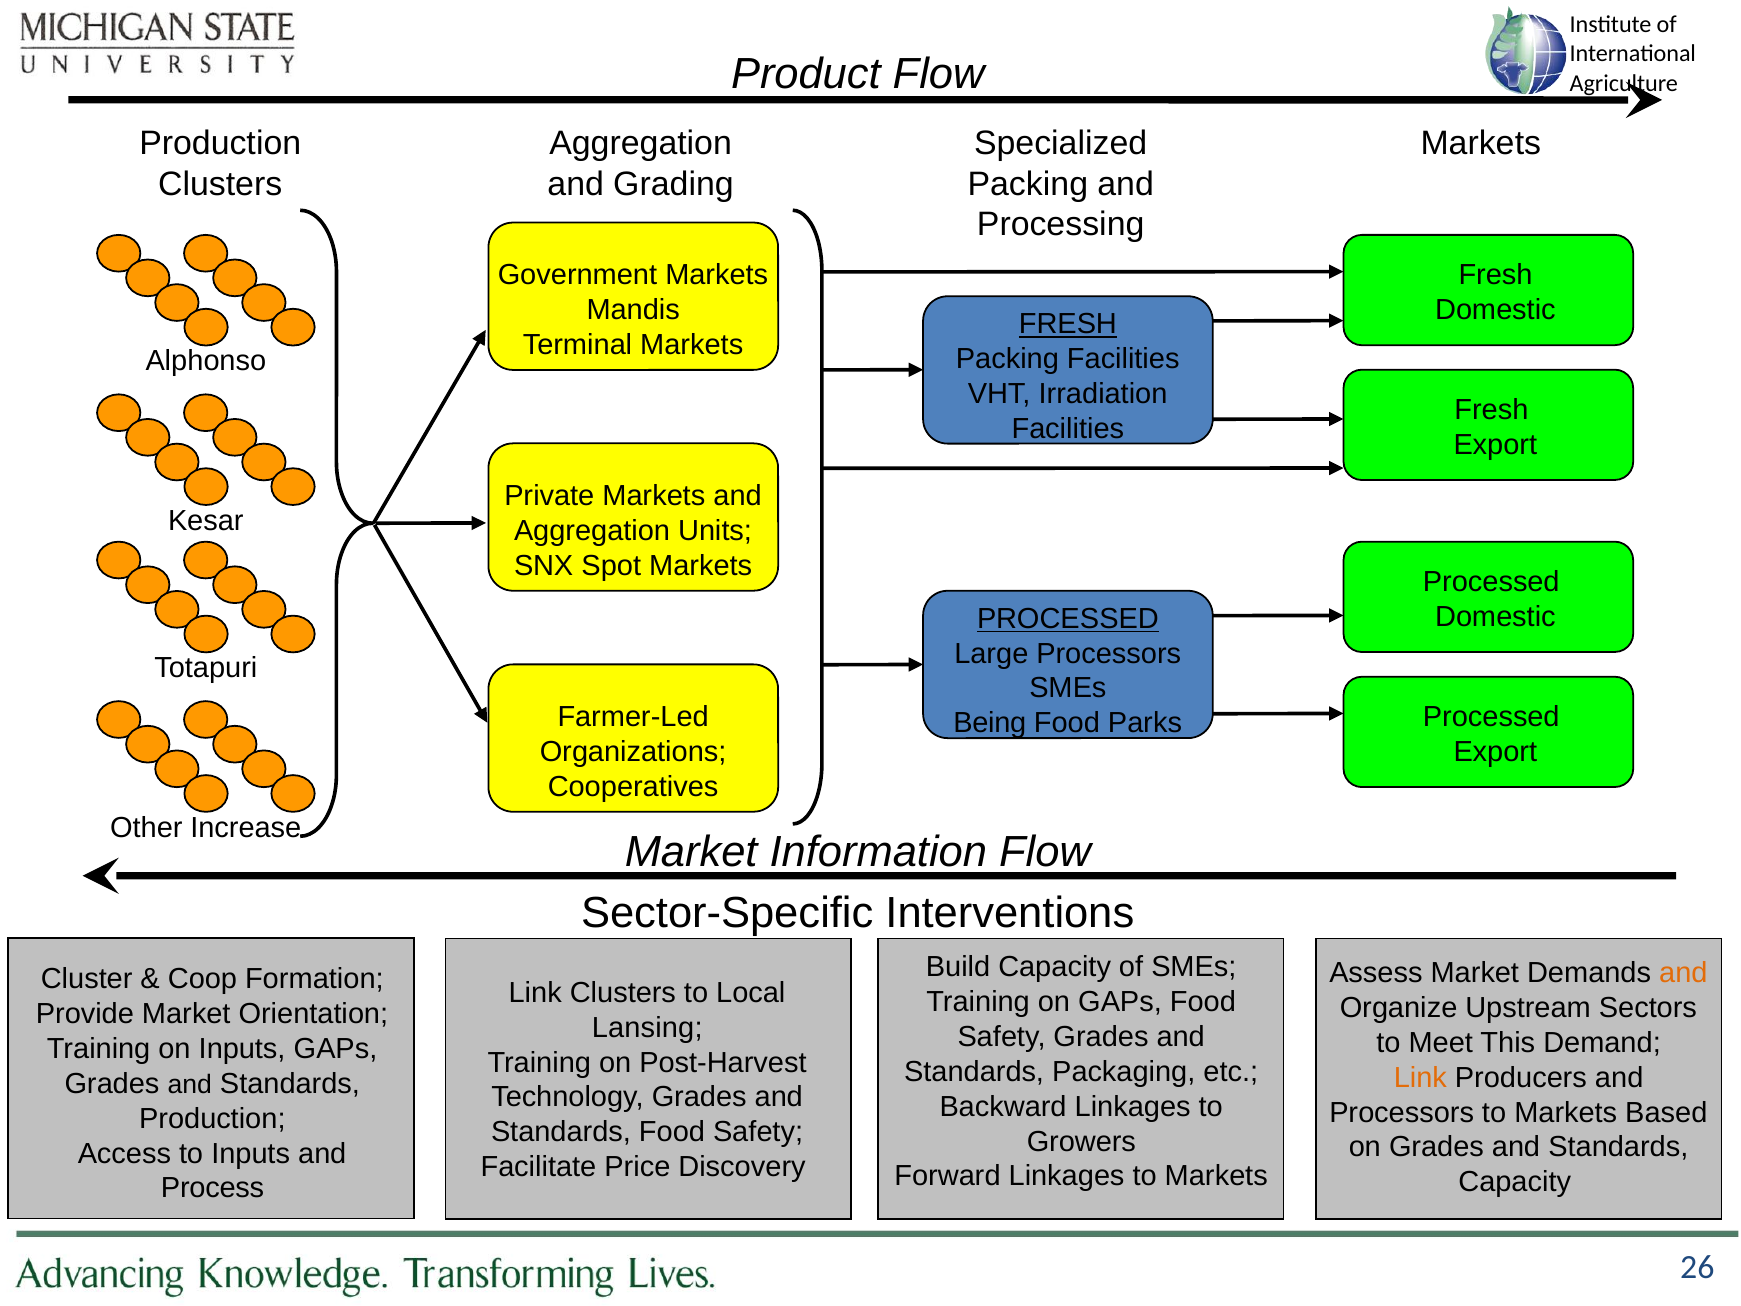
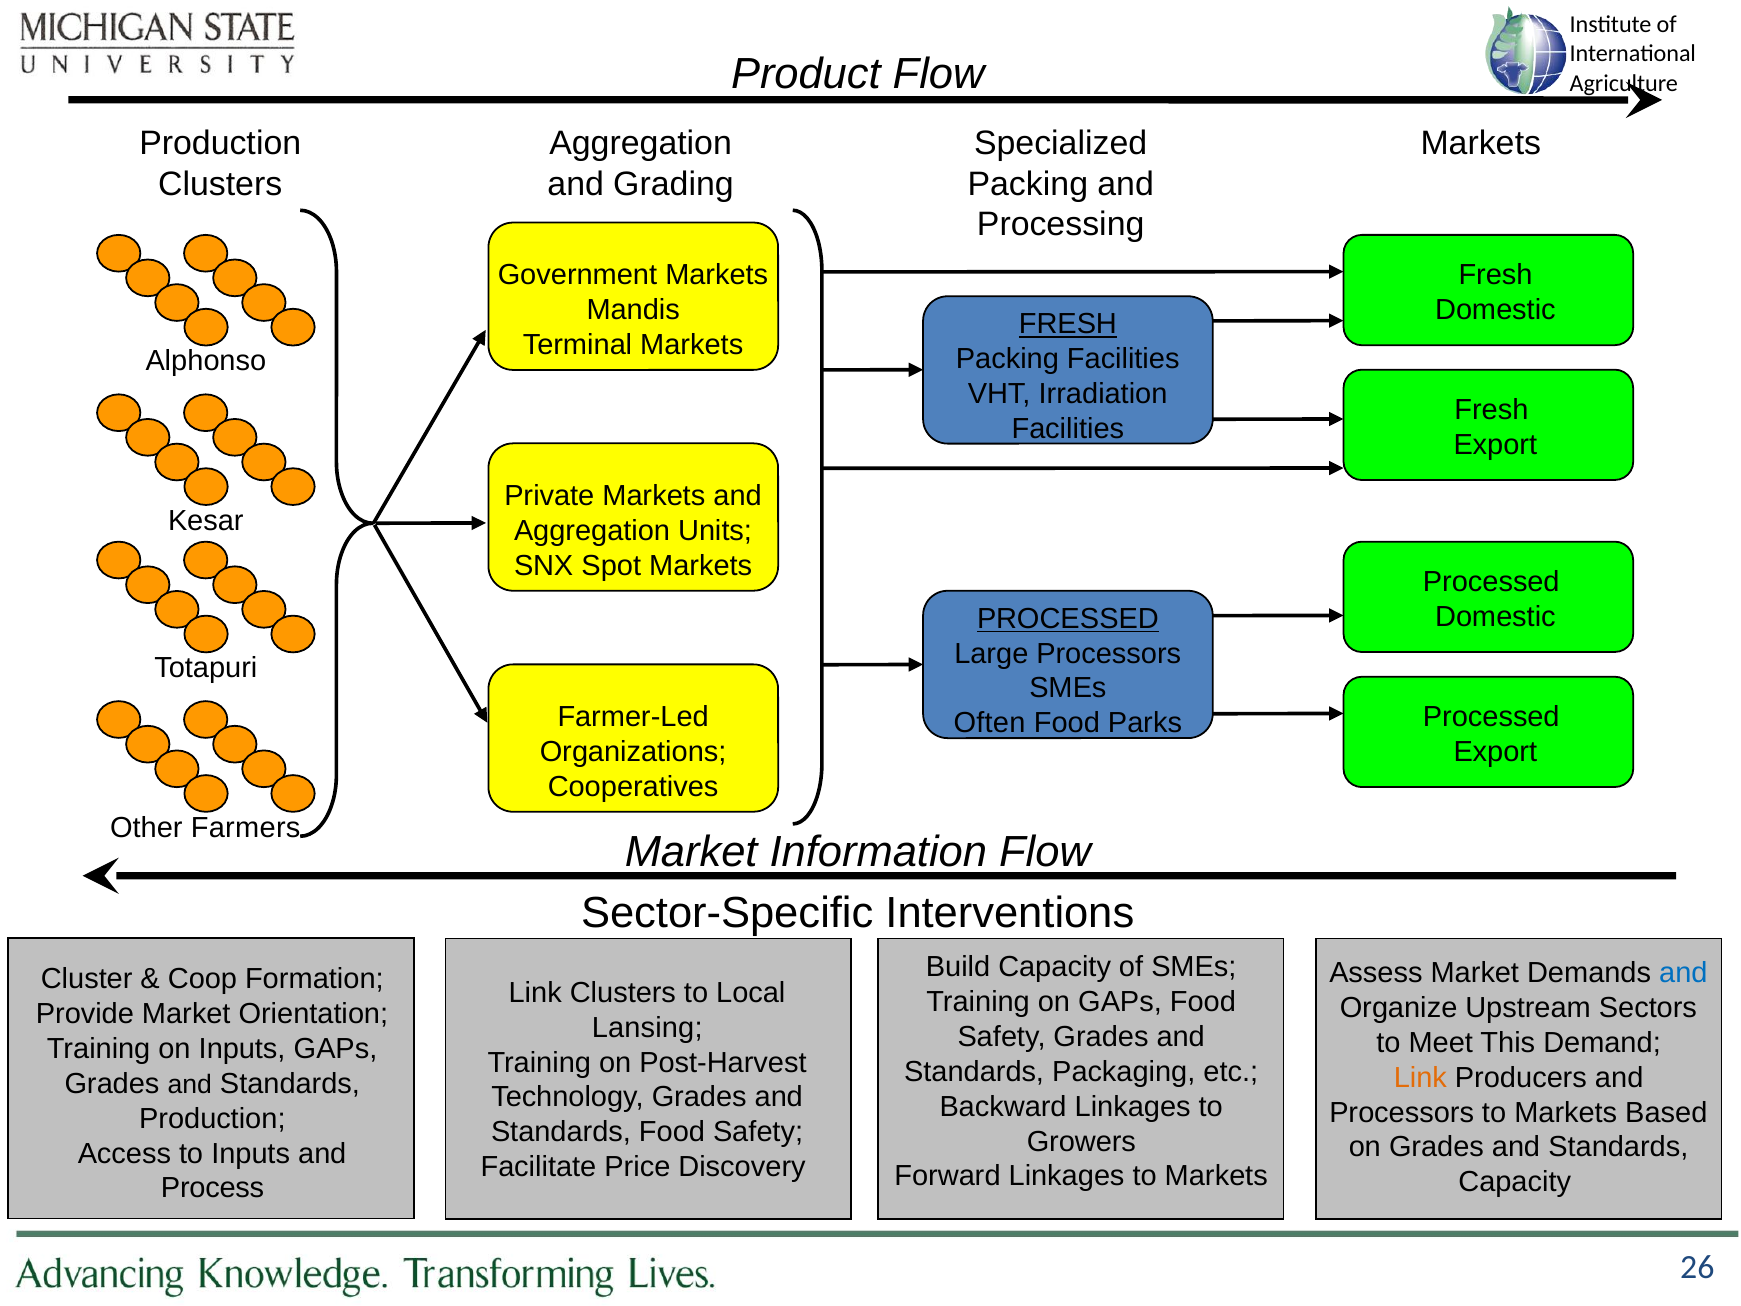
Being: Being -> Often (990, 723)
Increase: Increase -> Farmers (246, 827)
and colour: orange -> blue (1683, 973)
